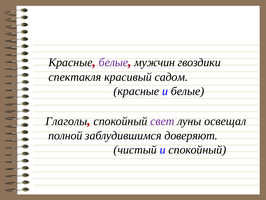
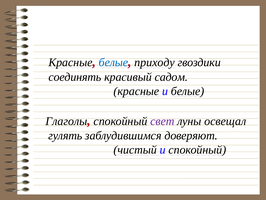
белые colour: purple -> blue (113, 62)
мужчин: мужчин -> приходу (155, 62)
спектакля: спектакля -> соединять (75, 77)
полной: полной -> гулять (65, 135)
